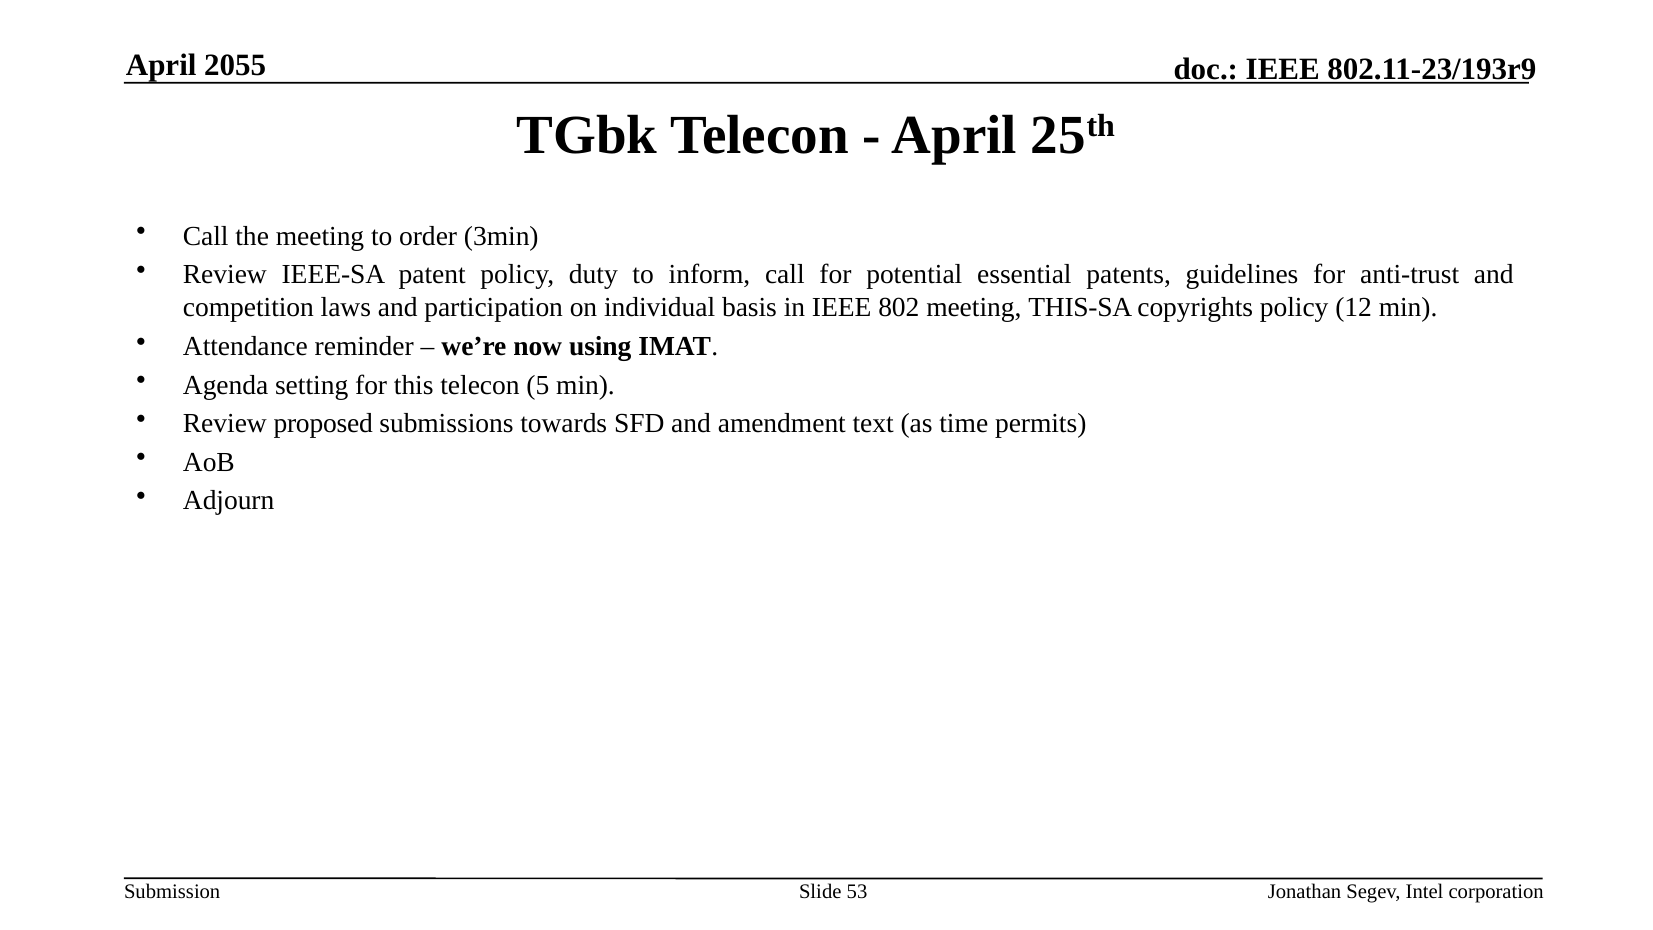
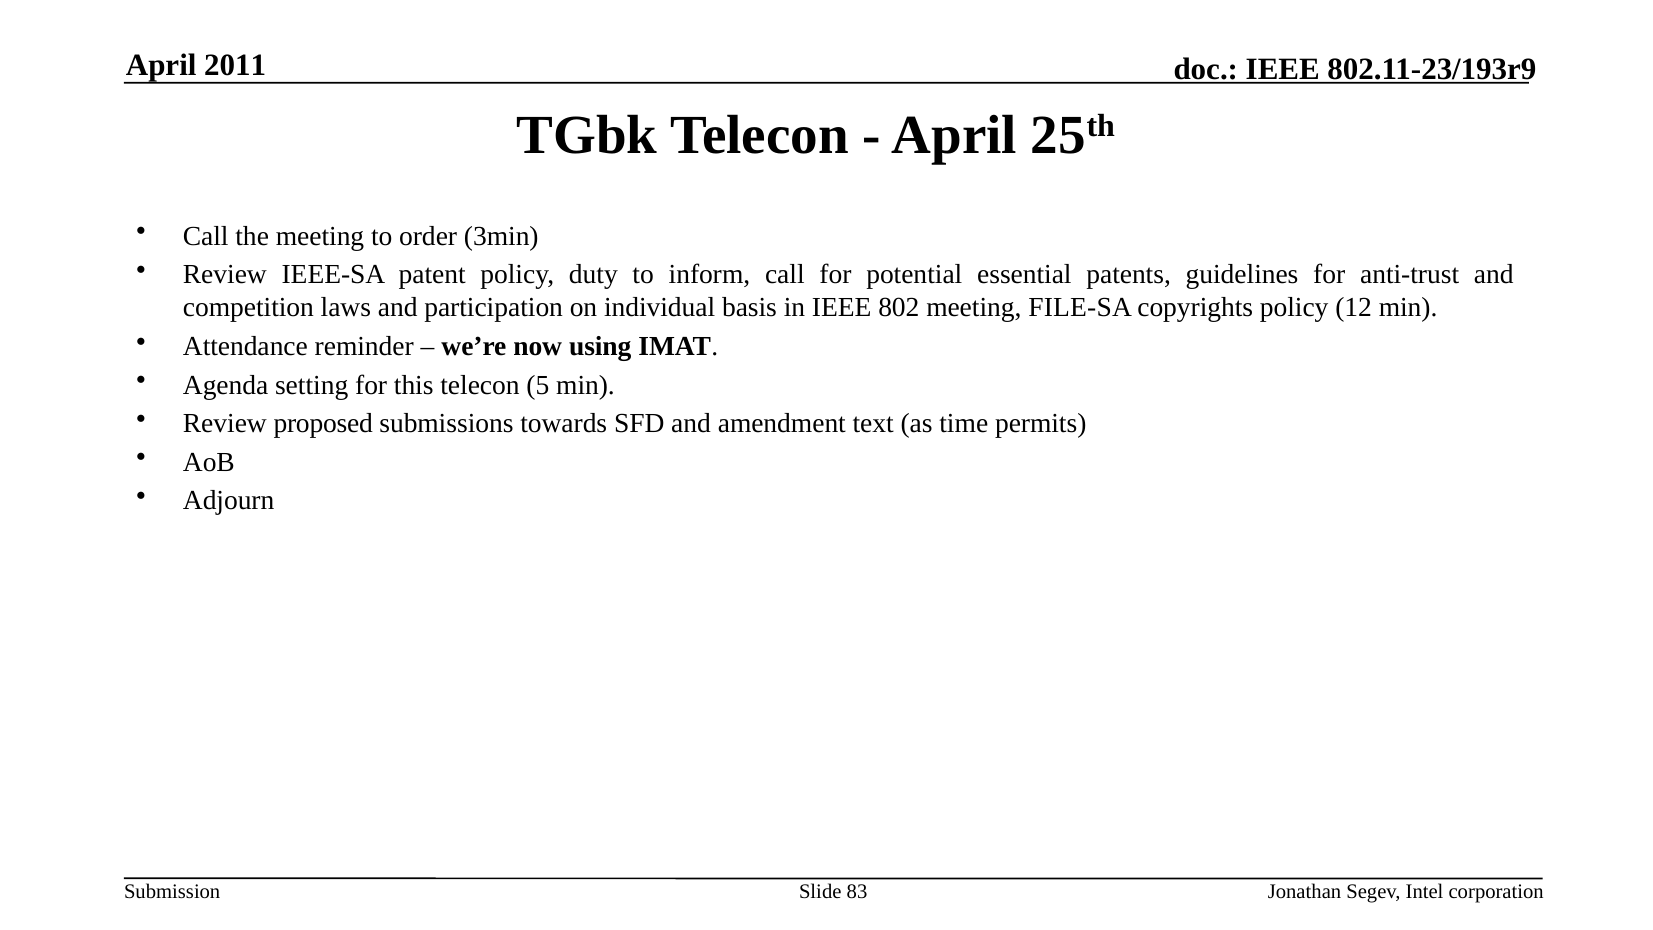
2055: 2055 -> 2011 (235, 66)
THIS-SA: THIS-SA -> FILE-SA (1080, 308)
53: 53 -> 83 (857, 892)
